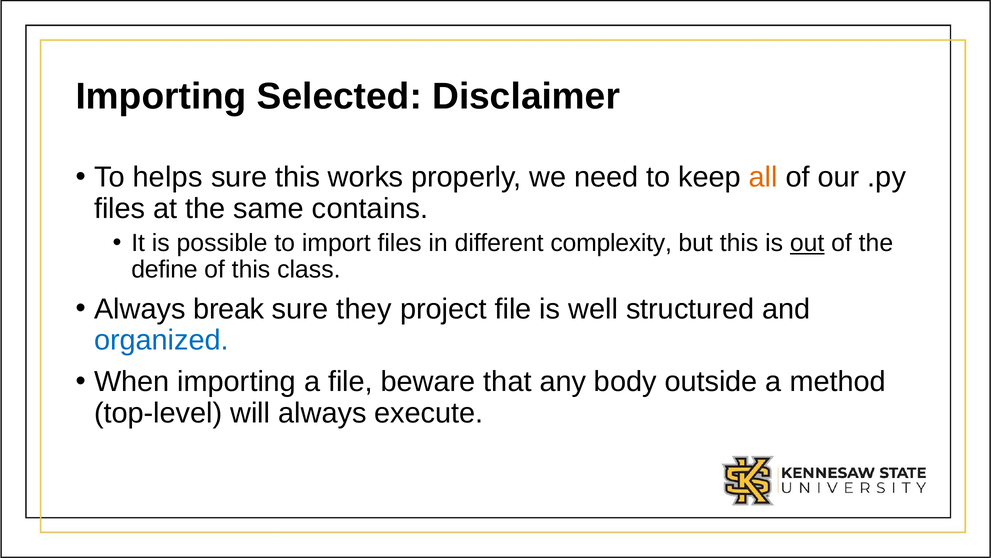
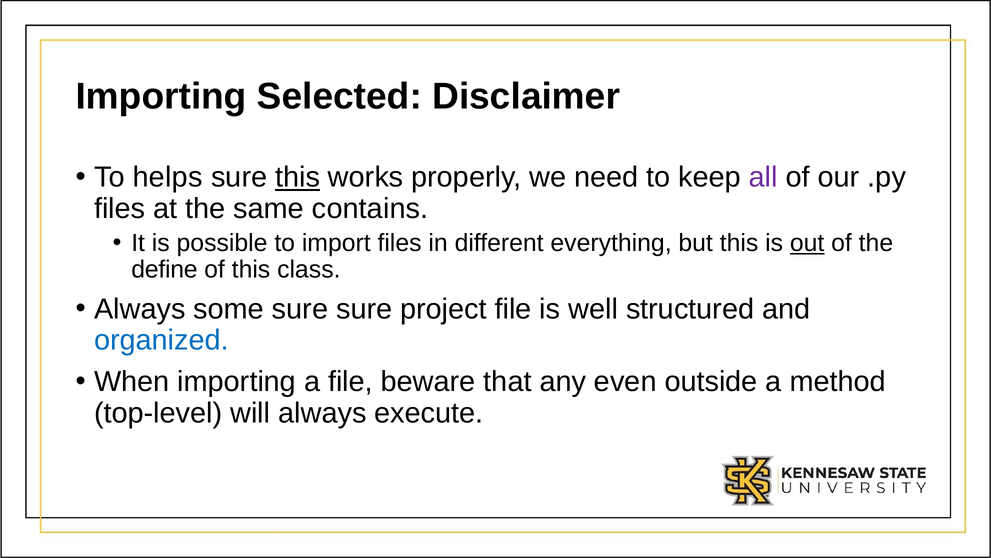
this underline: none -> present (298, 177)
all colour: orange -> purple (763, 177)
complexity: complexity -> everything (611, 243)
break: break -> some (229, 309)
sure they: they -> sure (364, 309)
body: body -> even (625, 381)
